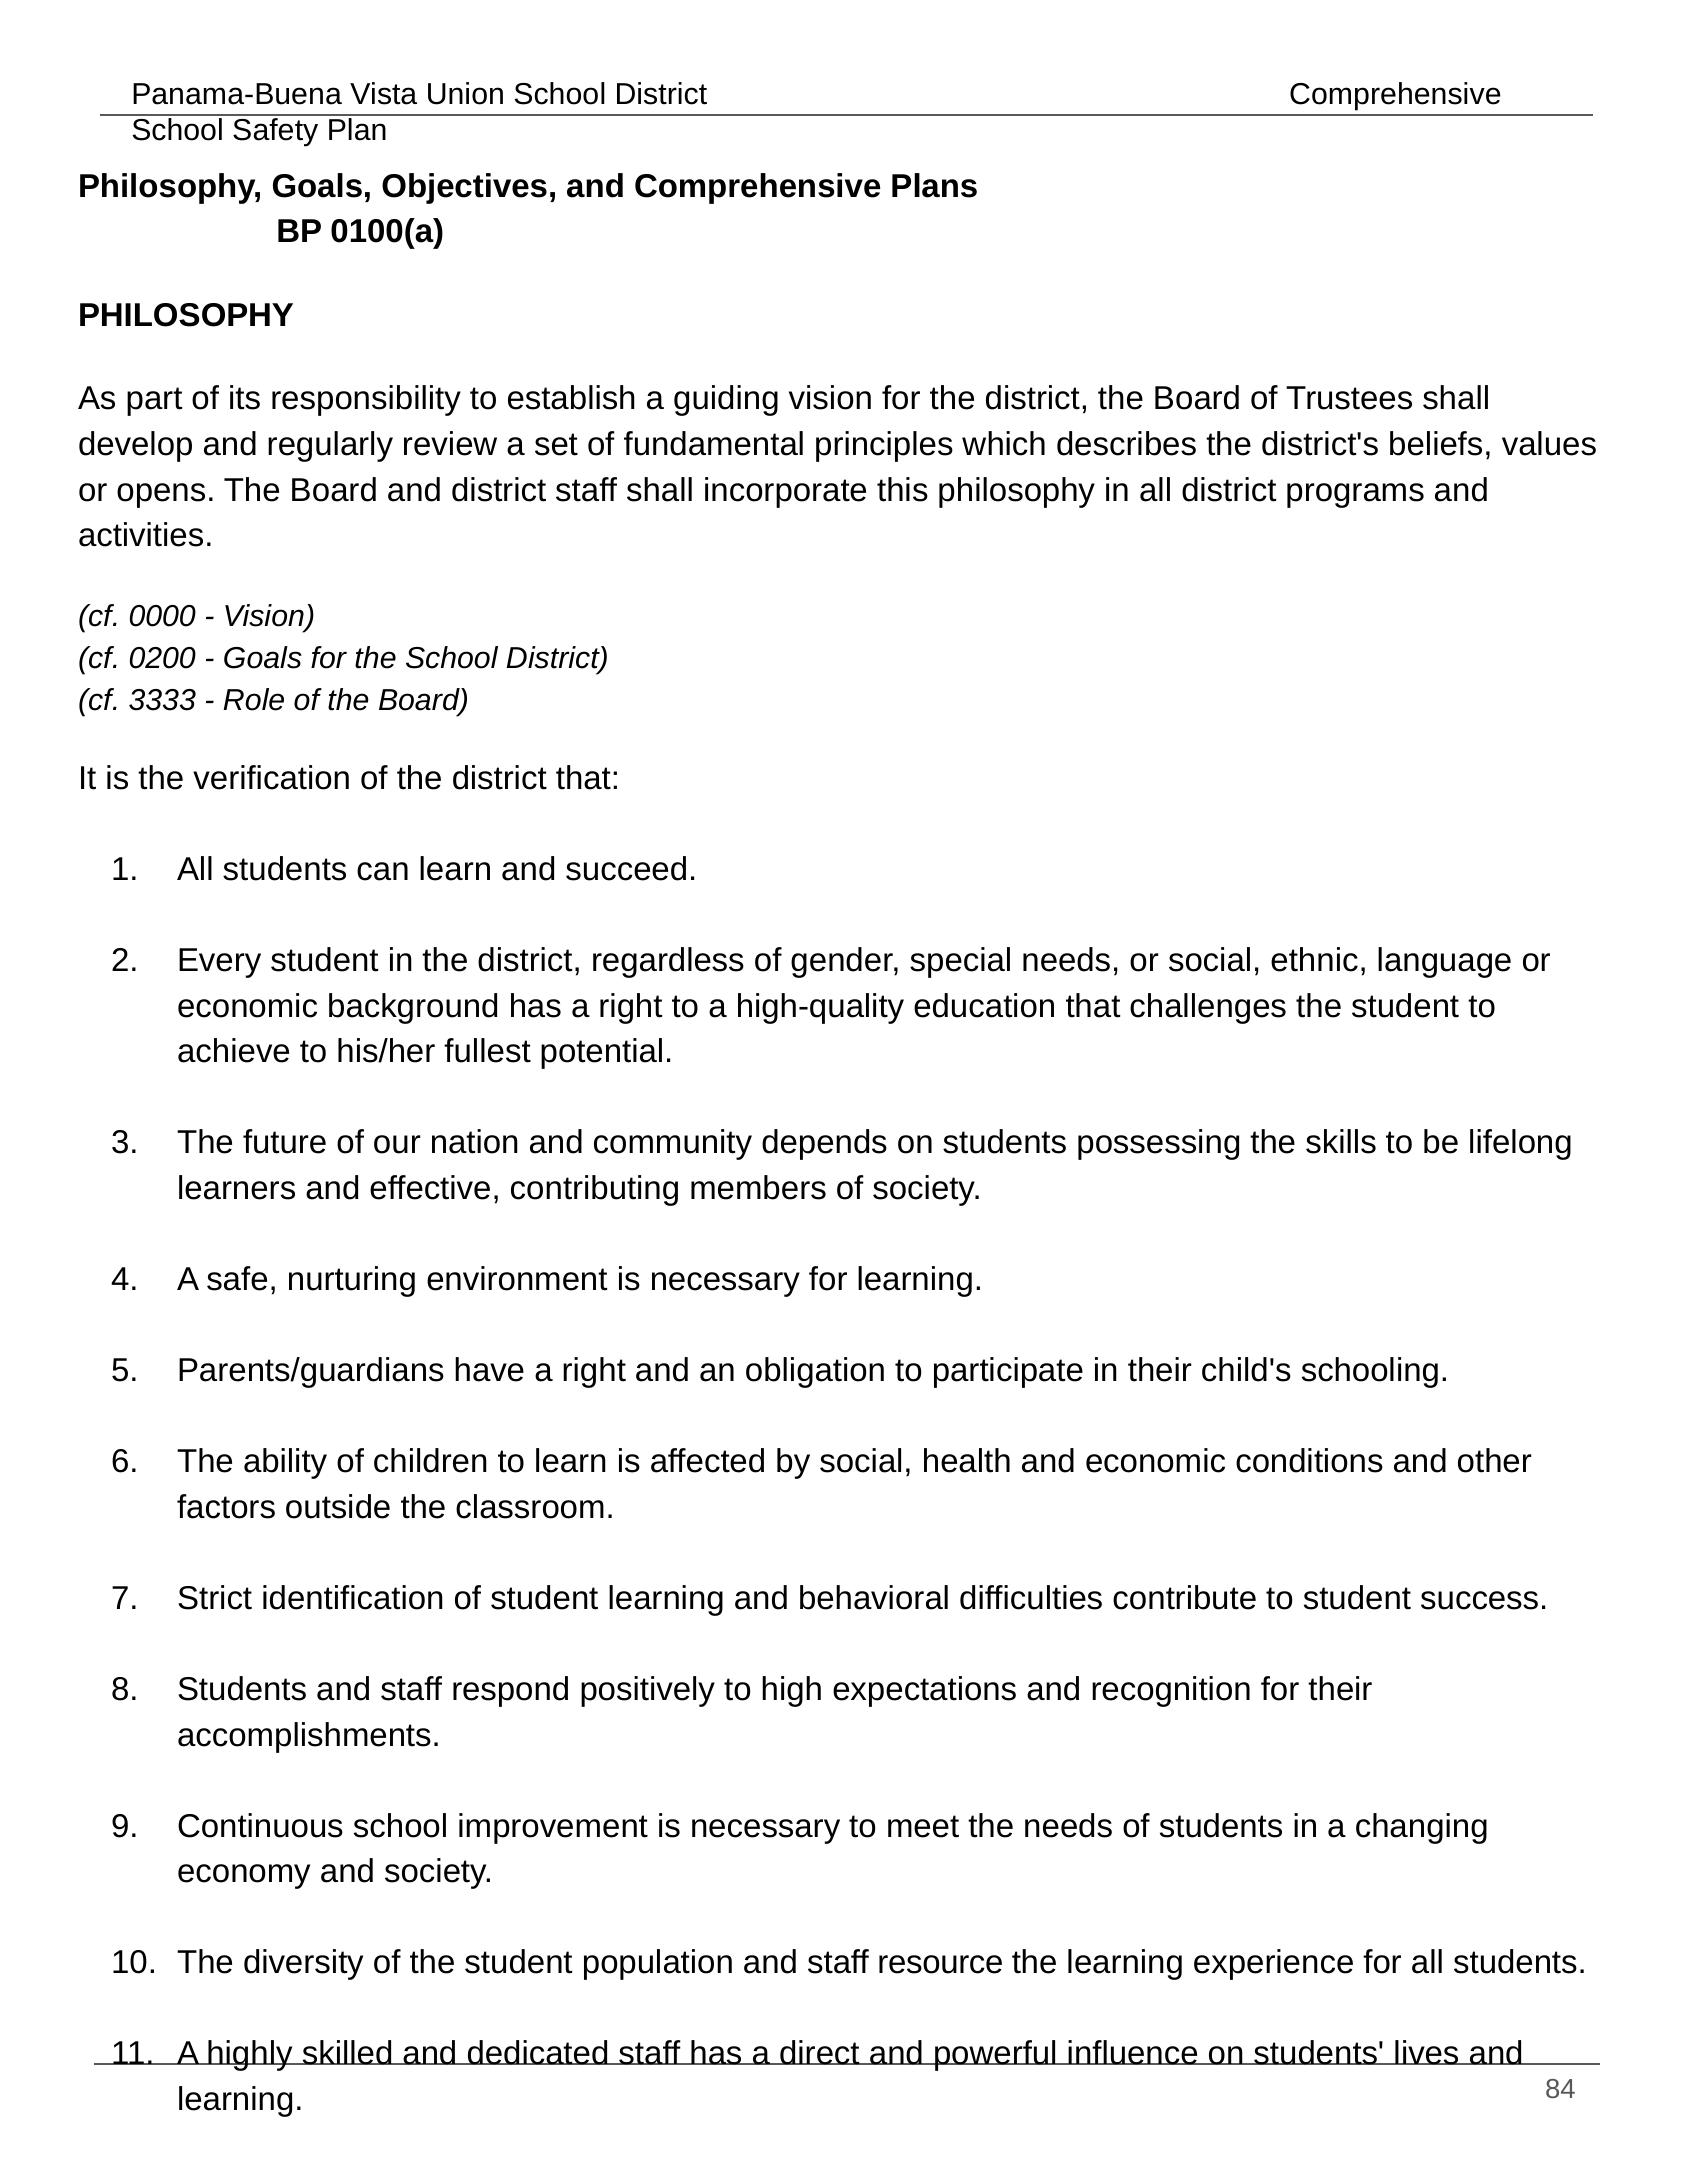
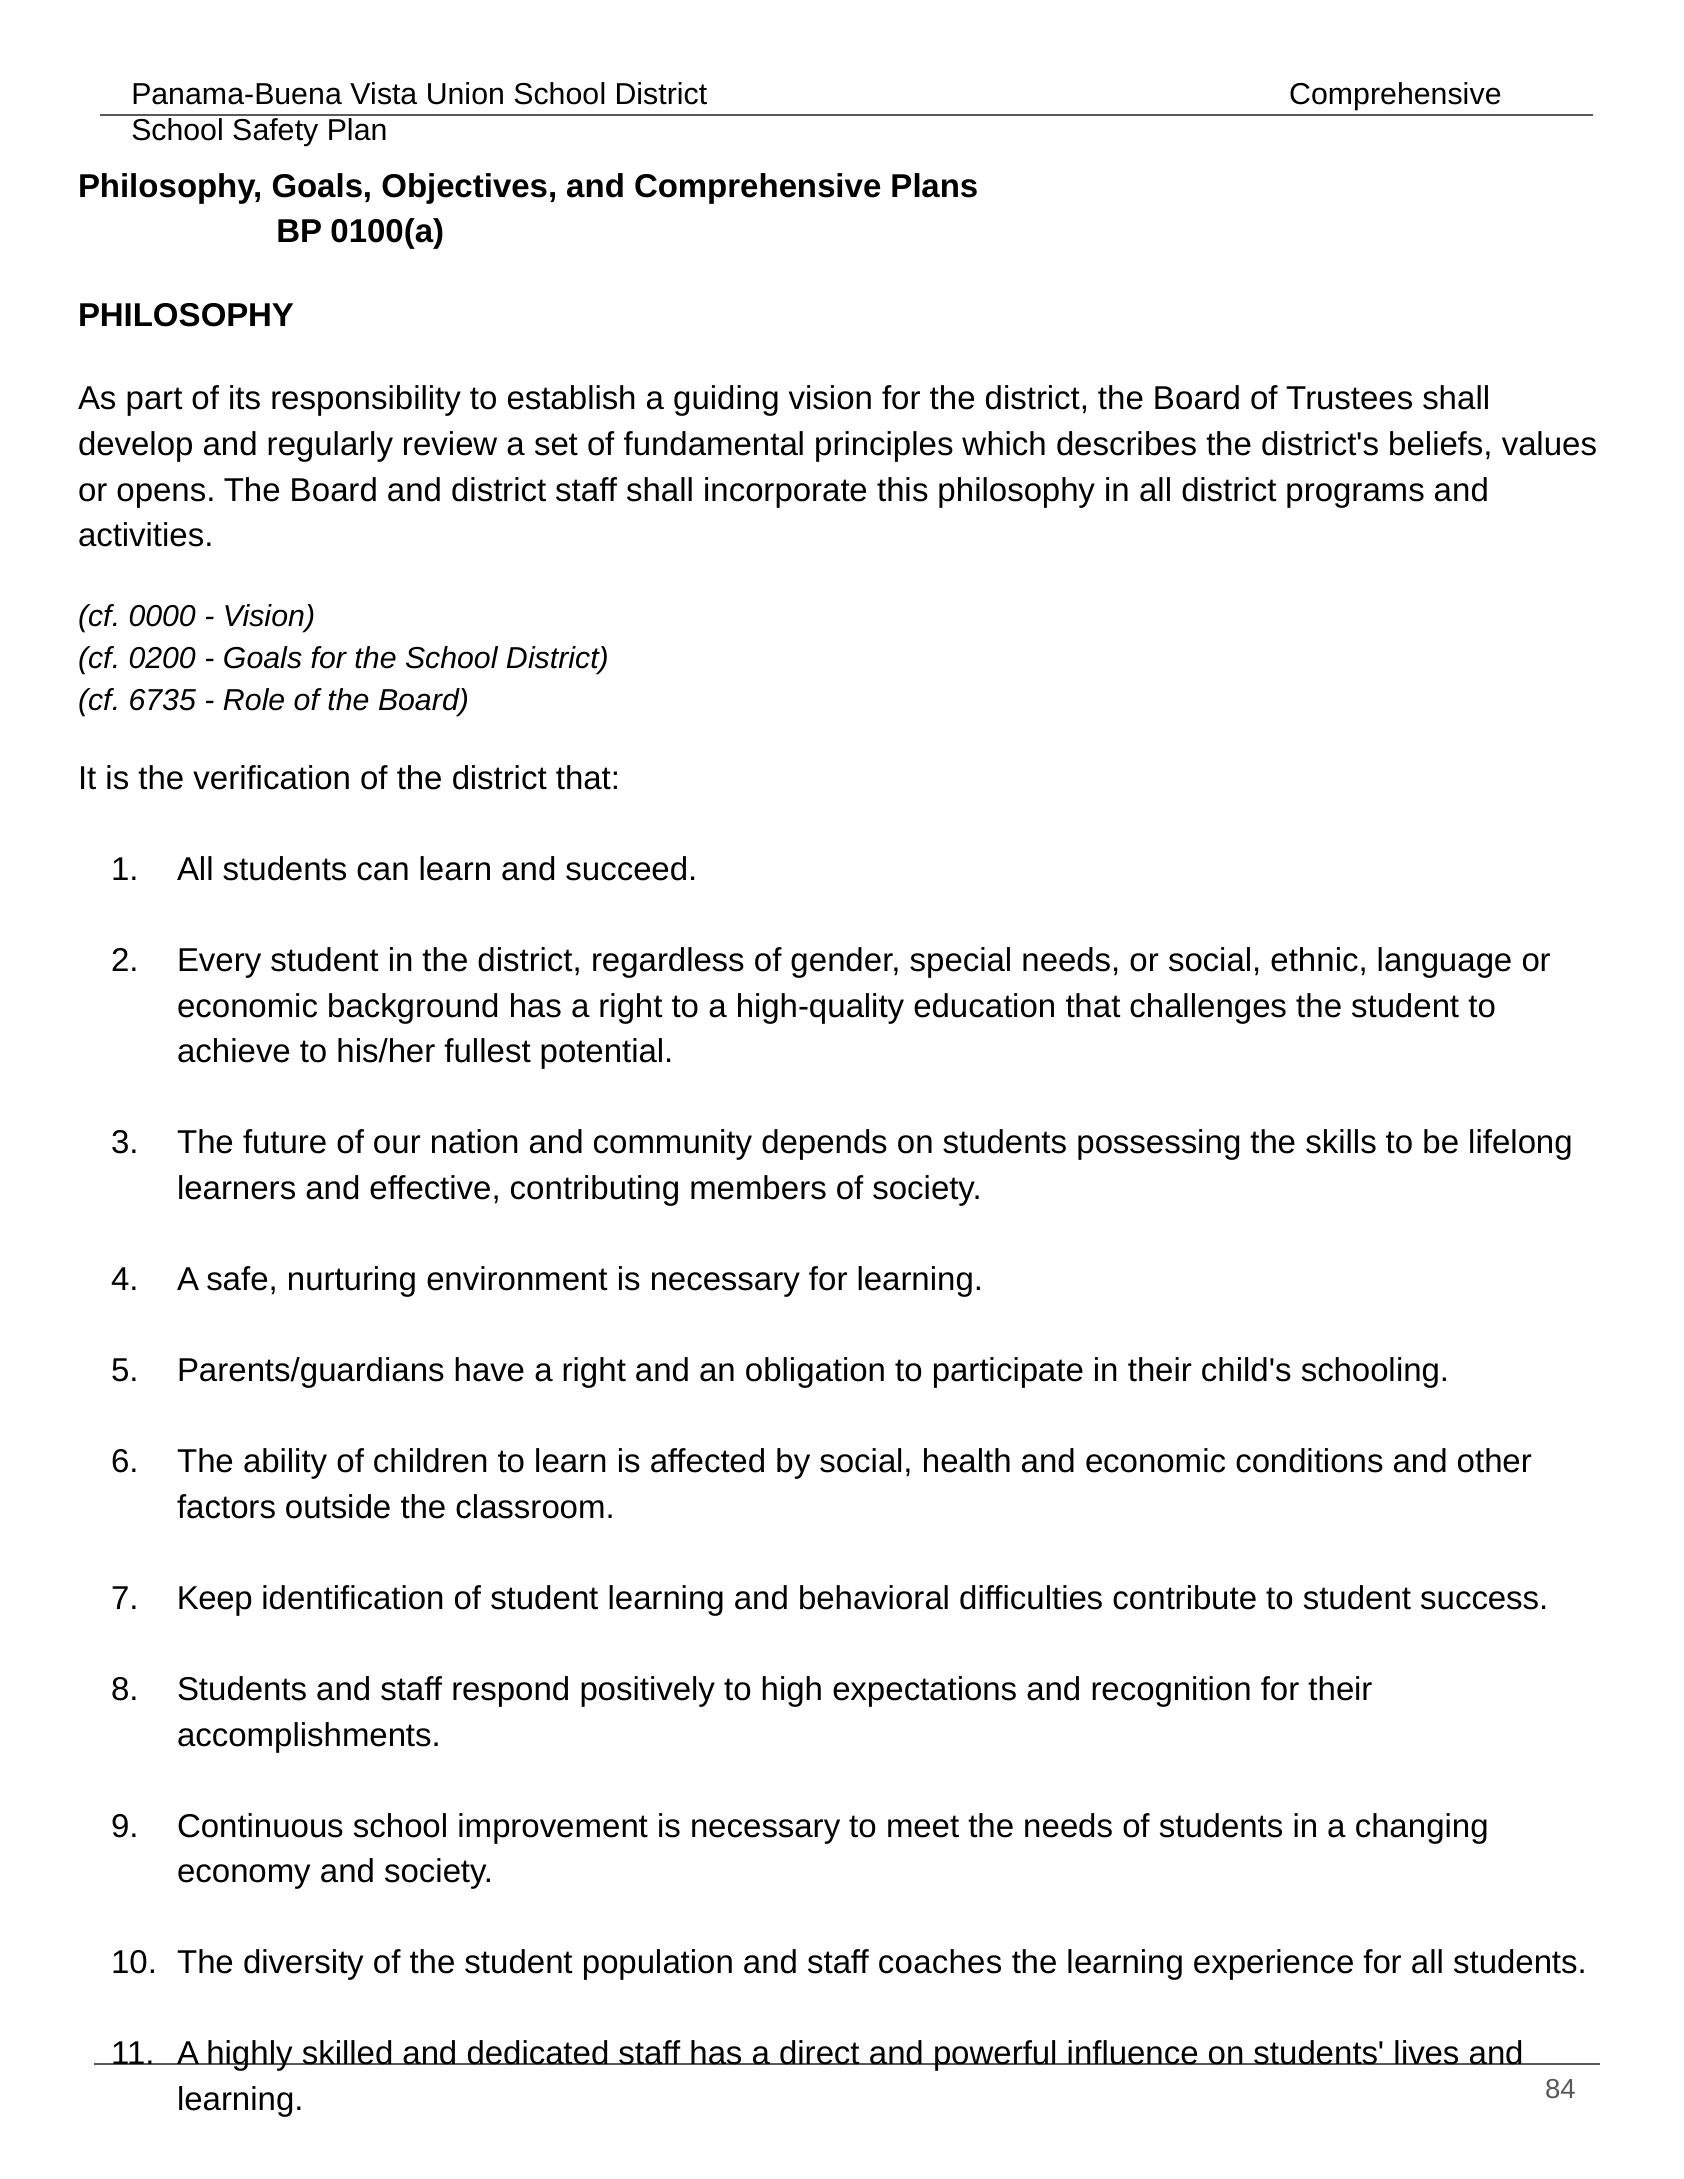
3333: 3333 -> 6735 (162, 700)
Strict: Strict -> Keep (215, 1599)
resource: resource -> coaches (940, 1963)
